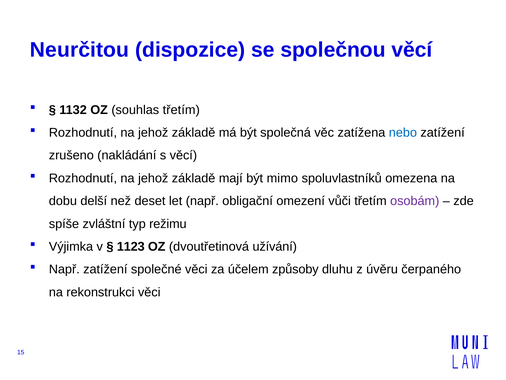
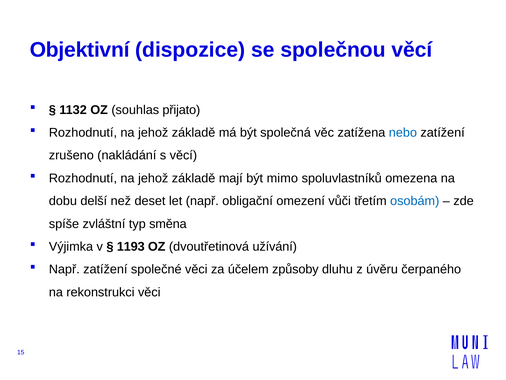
Neurčitou: Neurčitou -> Objektivní (80, 50)
souhlas třetím: třetím -> přijato (181, 110)
osobám colour: purple -> blue (415, 201)
režimu: režimu -> směna (168, 224)
1123: 1123 -> 1193 (131, 246)
